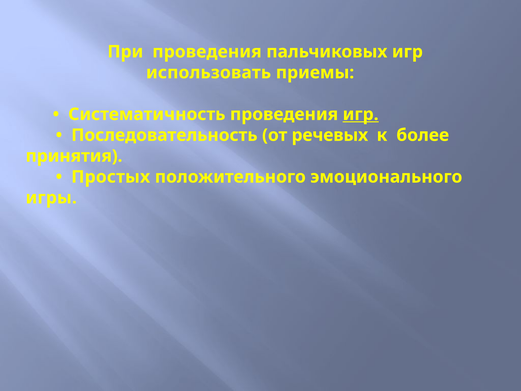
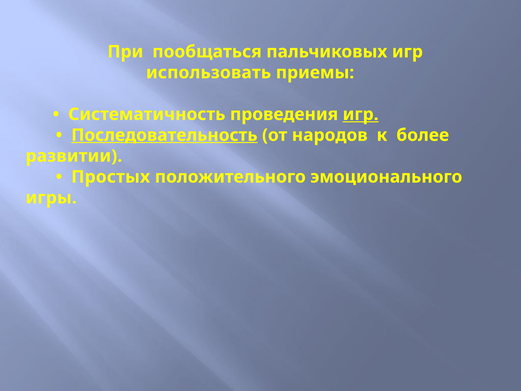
При проведения: проведения -> пообщаться (207, 52)
Последовательность underline: none -> present (164, 135)
речевых: речевых -> народов (330, 135)
принятия: принятия -> развитии (74, 156)
